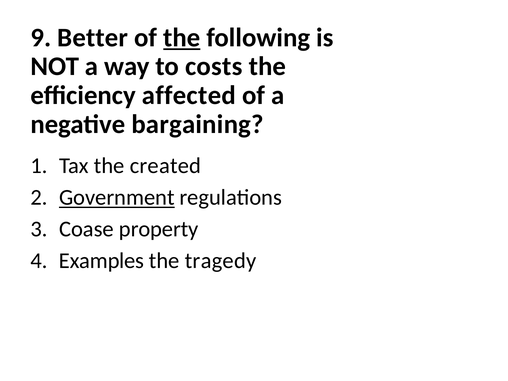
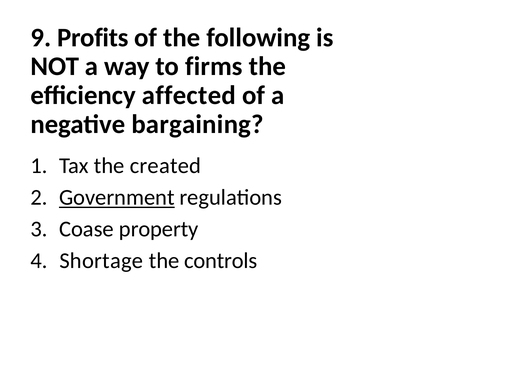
Better: Better -> Profits (93, 38)
the underline: present -> none (182, 38)
costs: costs -> firms (214, 66)
Examples: Examples -> Shortage (101, 261)
tragedy: tragedy -> controls (221, 261)
